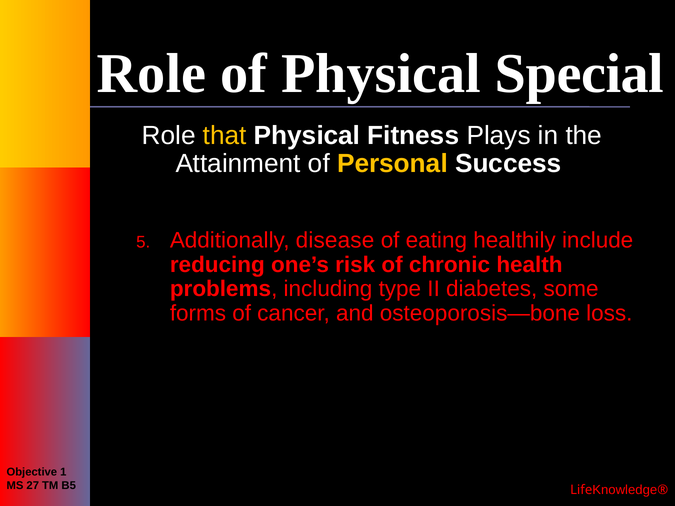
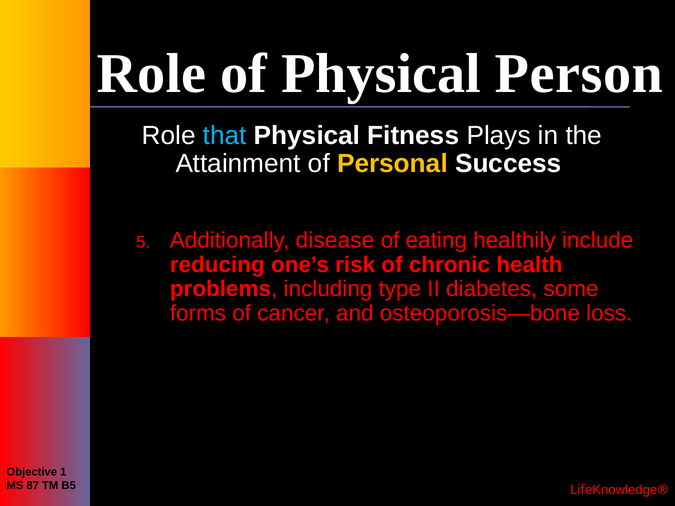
Special: Special -> Person (579, 74)
that colour: yellow -> light blue (225, 136)
27: 27 -> 87 (33, 486)
